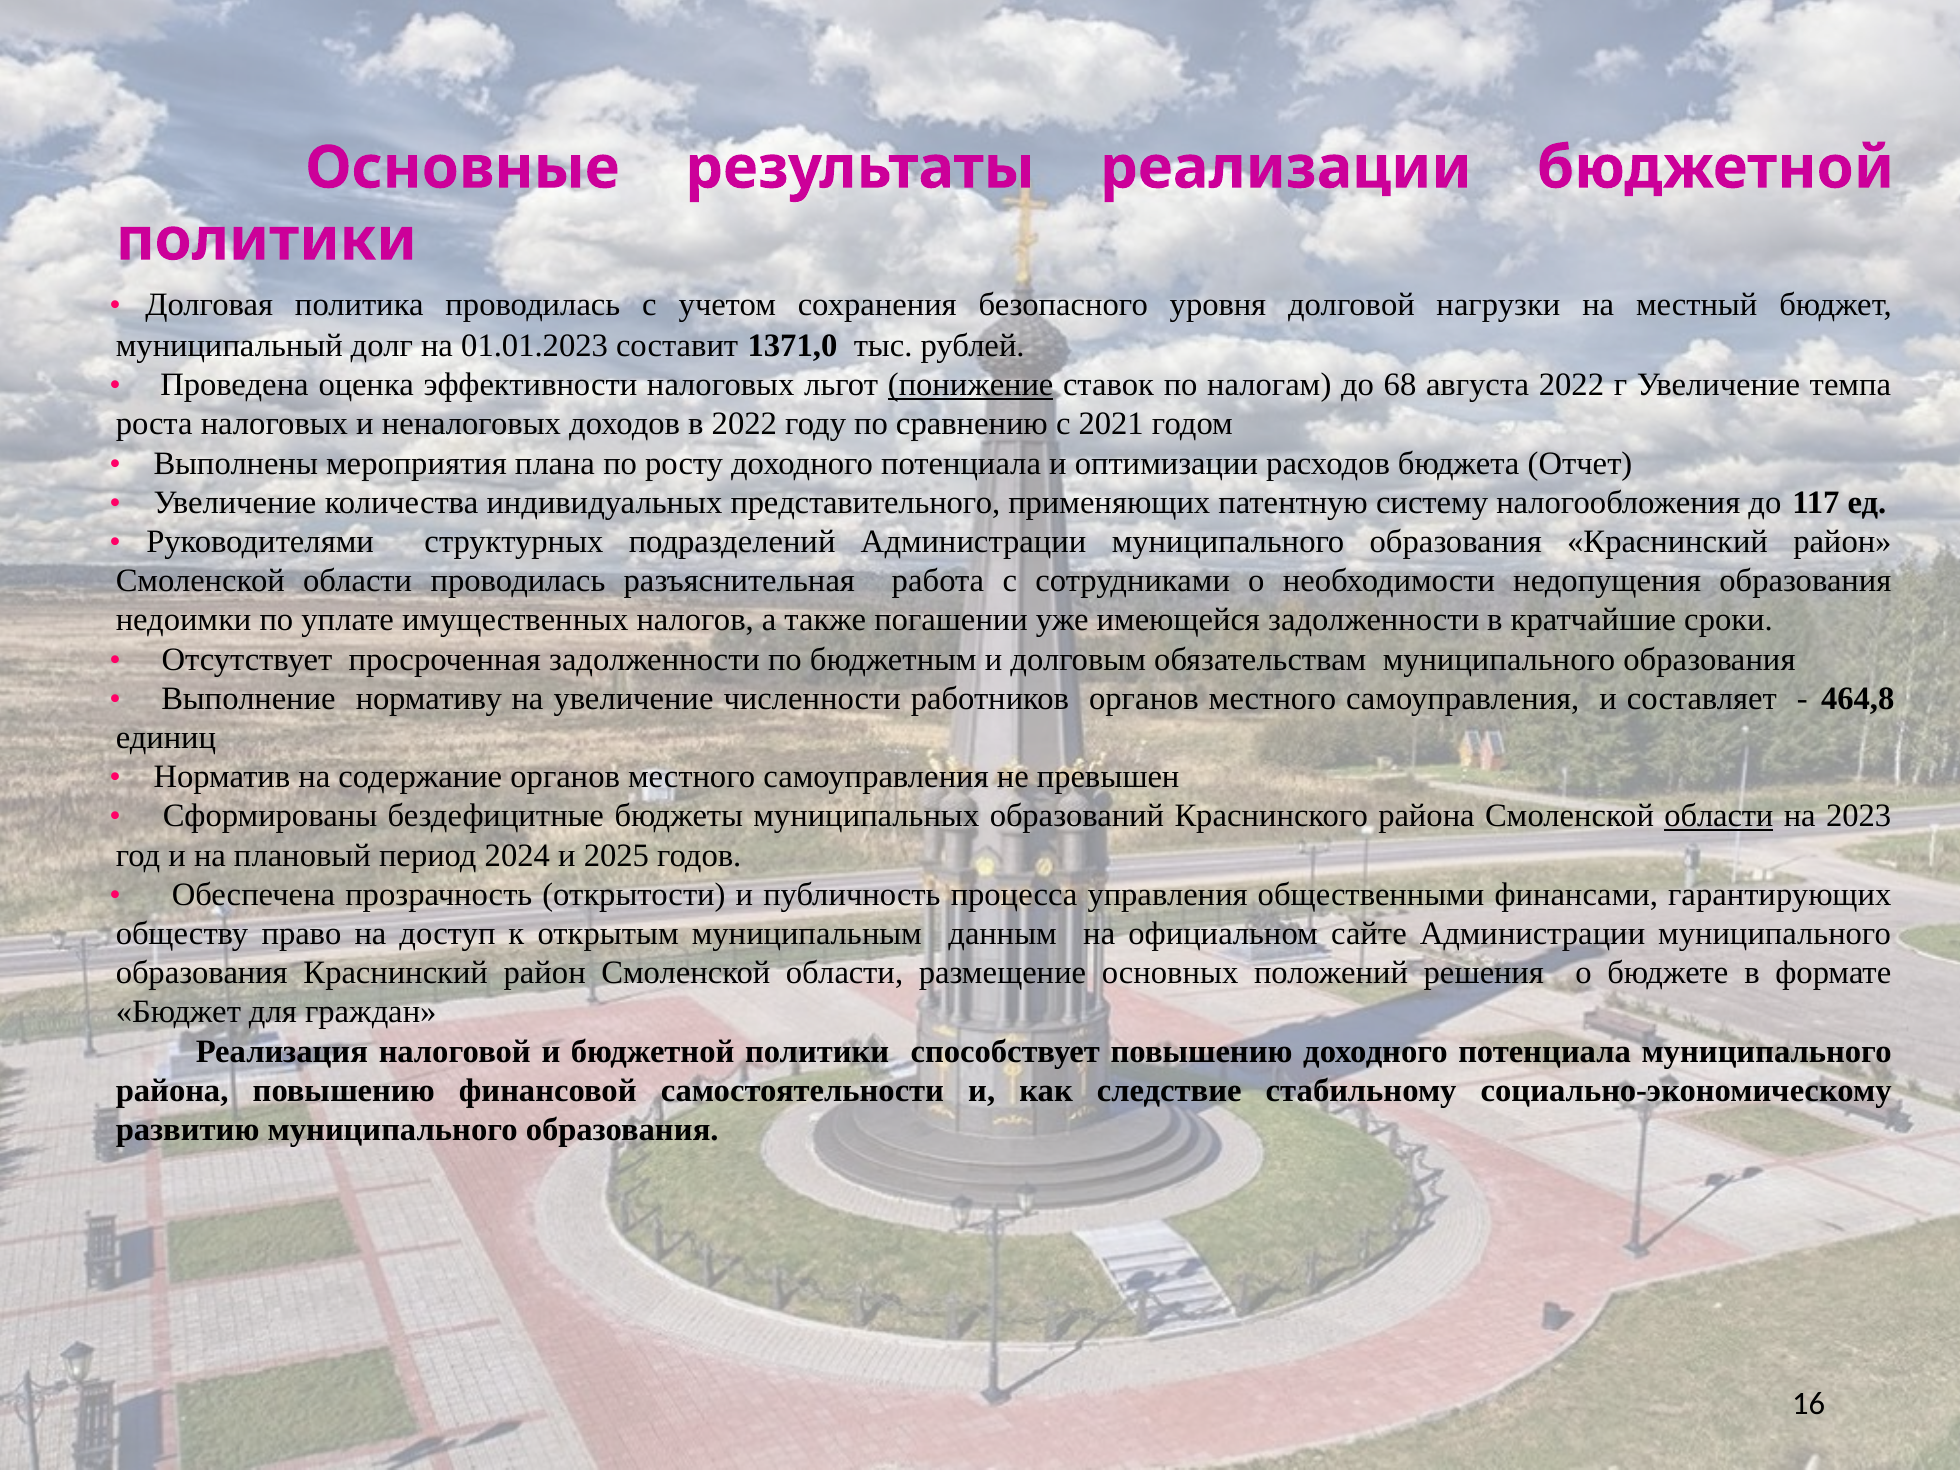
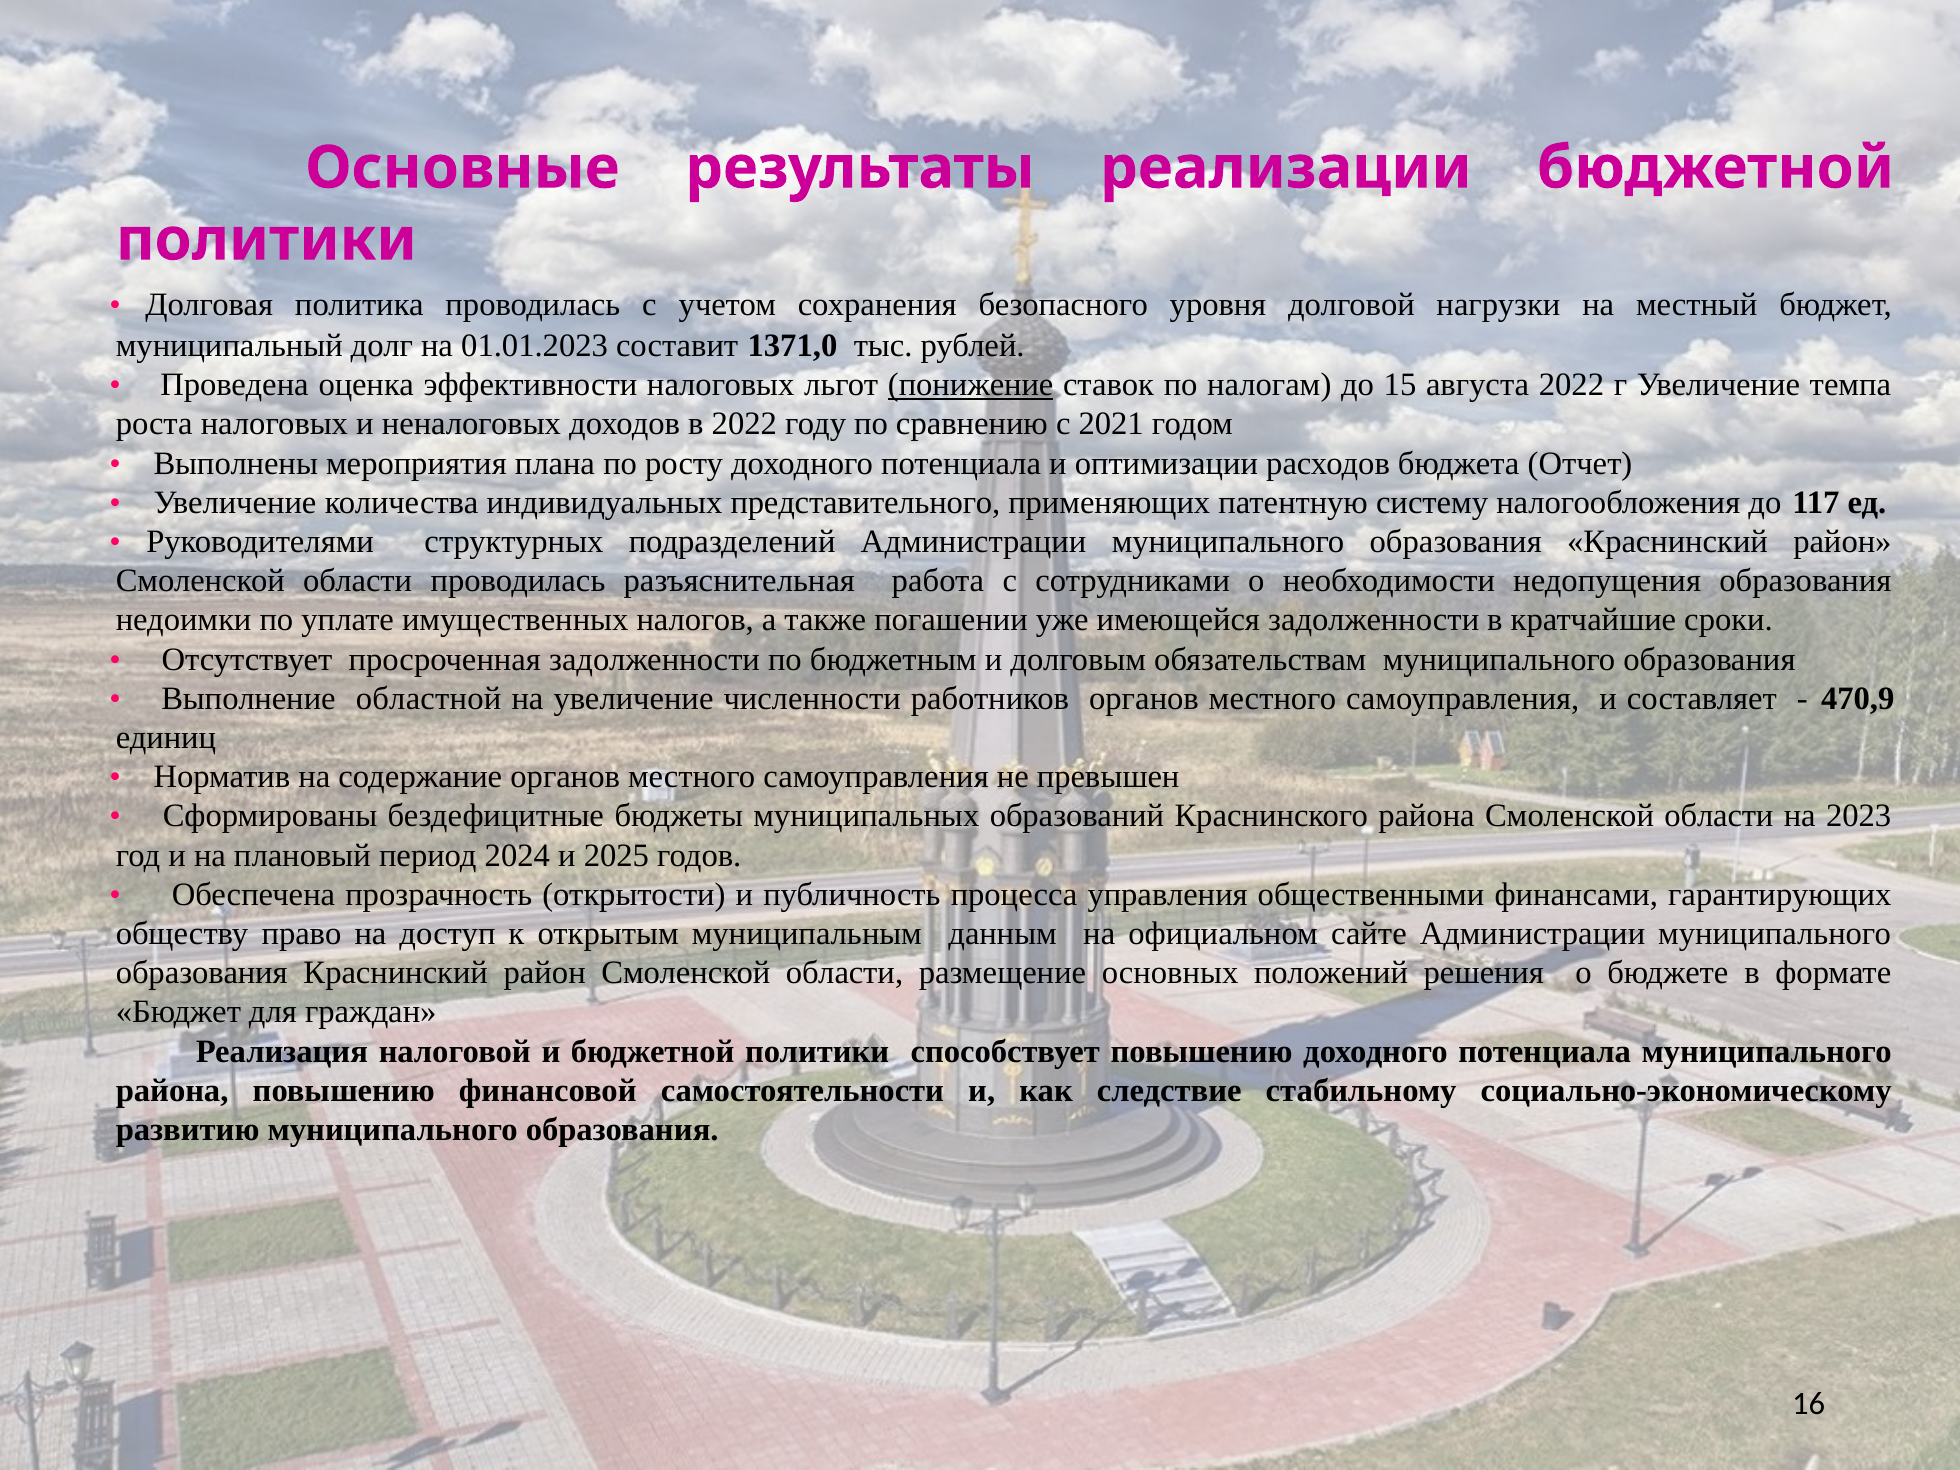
68: 68 -> 15 (1400, 385)
нормативу: нормативу -> областной (429, 698)
464,8: 464,8 -> 470,9 (1858, 698)
области underline: present -> none (1719, 816)
